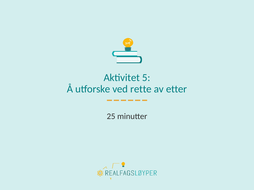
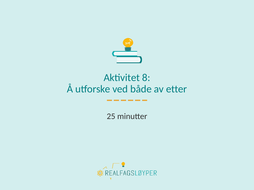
5: 5 -> 8 (146, 78)
rette: rette -> både (141, 89)
